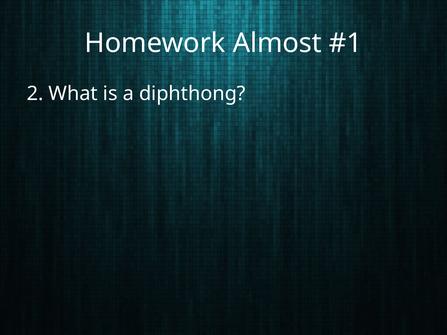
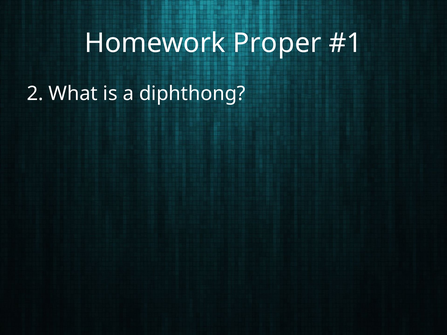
Almost: Almost -> Proper (277, 43)
